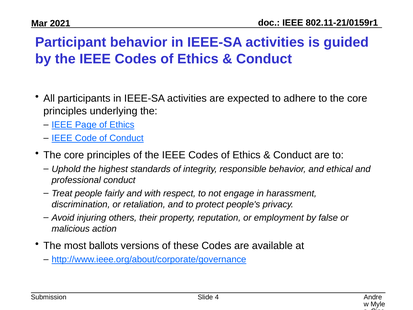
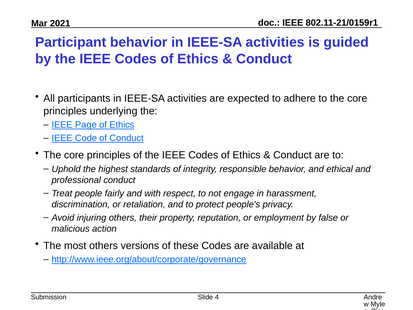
most ballots: ballots -> others (104, 246)
